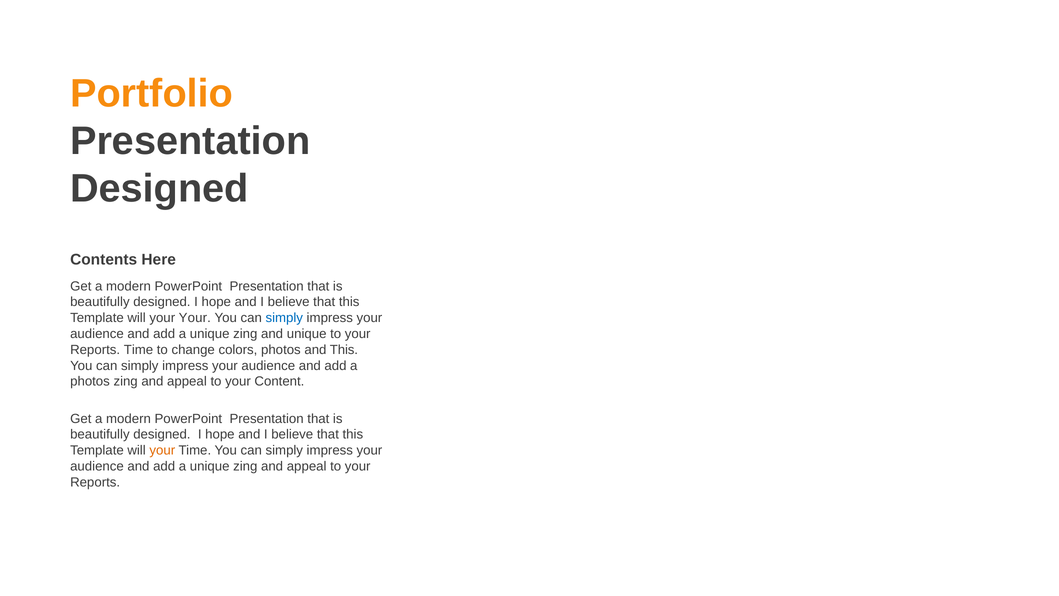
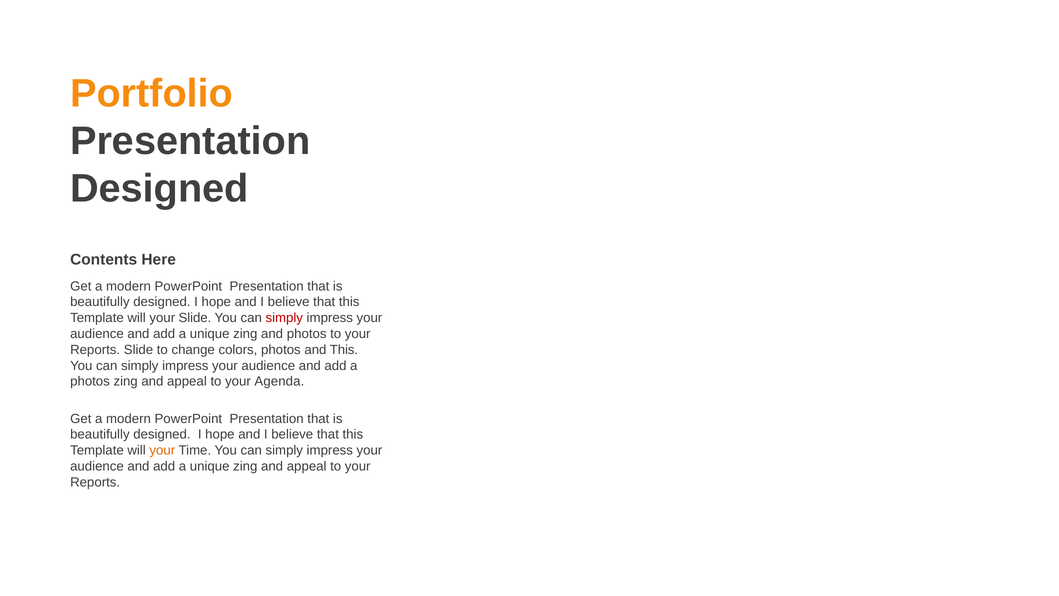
your Your: Your -> Slide (195, 318)
simply colour: blue -> red (284, 318)
and unique: unique -> photos (307, 334)
Reports Time: Time -> Slide (139, 350)
Content: Content -> Agenda (279, 381)
